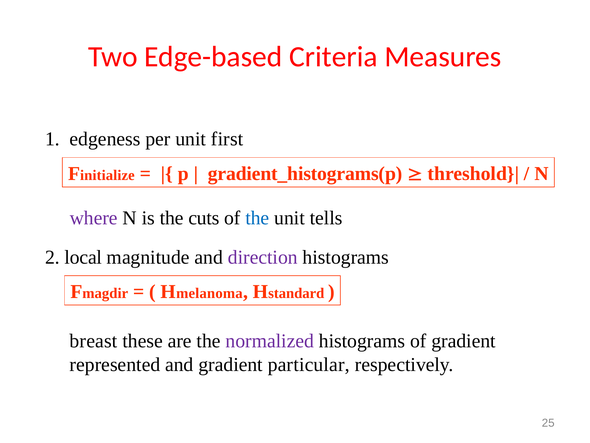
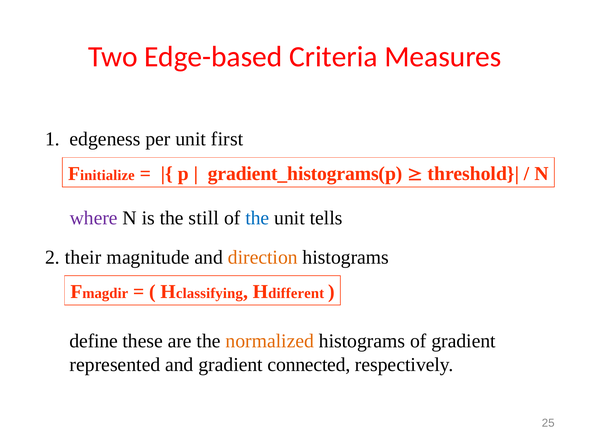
cuts: cuts -> still (204, 218)
local: local -> their (83, 257)
direction colour: purple -> orange (263, 257)
melanoma: melanoma -> classifying (209, 293)
standard: standard -> different (296, 293)
breast: breast -> define (94, 341)
normalized colour: purple -> orange (270, 341)
particular: particular -> connected (309, 364)
